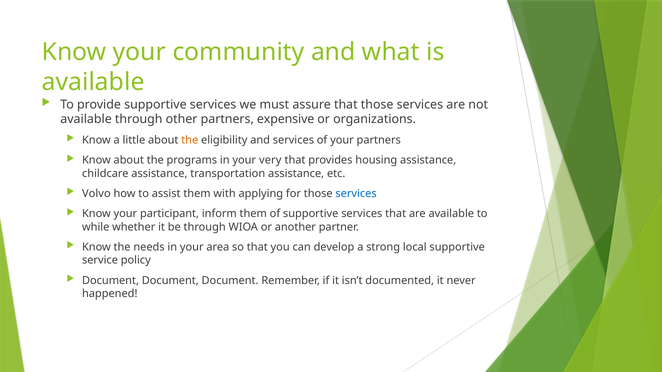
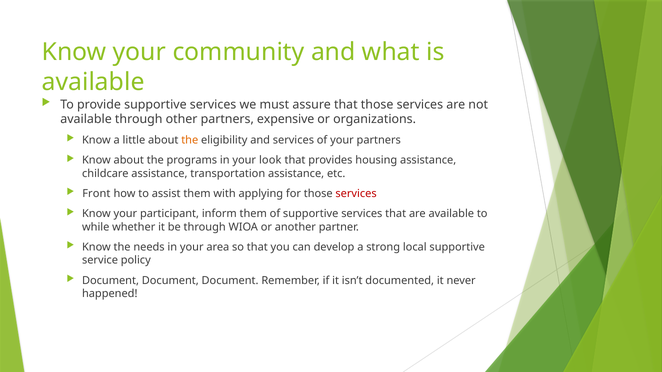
very: very -> look (270, 160)
Volvo: Volvo -> Front (96, 194)
services colour: blue -> red (356, 194)
